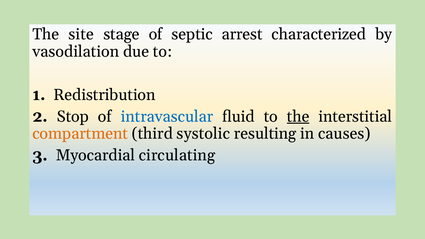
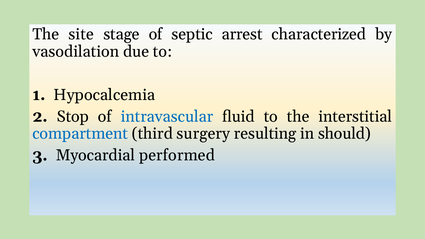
Redistribution: Redistribution -> Hypocalcemia (104, 95)
the underline: present -> none (298, 116)
compartment colour: orange -> blue (80, 134)
systolic: systolic -> surgery (203, 134)
causes: causes -> should (344, 134)
circulating: circulating -> performed (177, 155)
